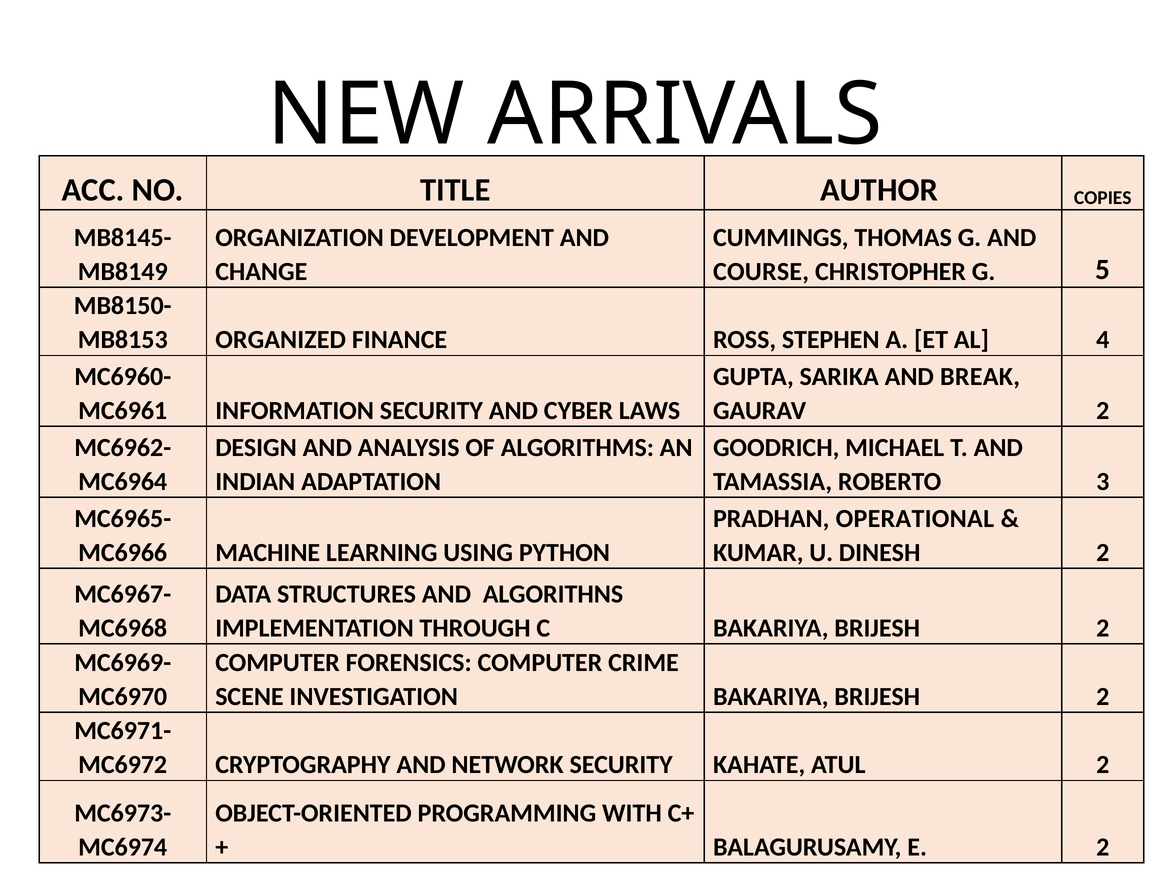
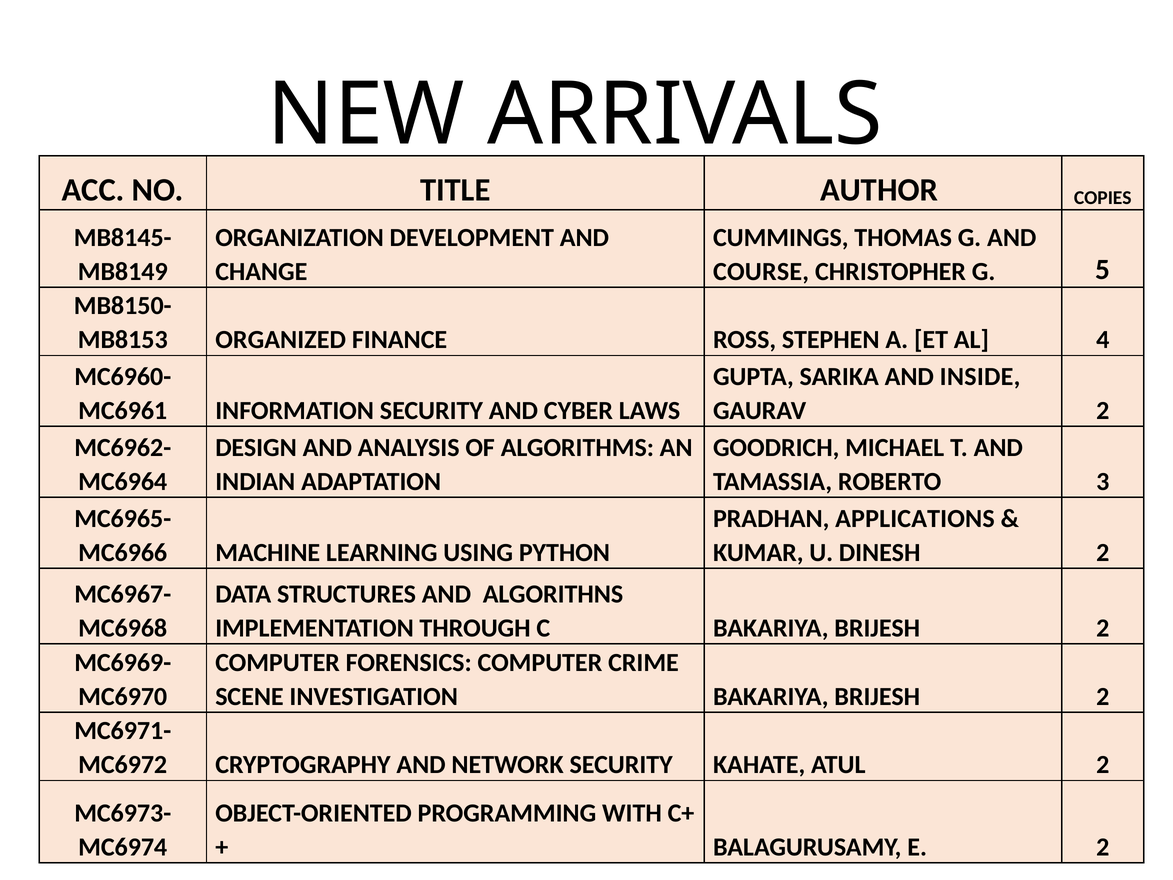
BREAK: BREAK -> INSIDE (980, 377)
OPERATIONAL: OPERATIONAL -> APPLICATIONS (915, 518)
